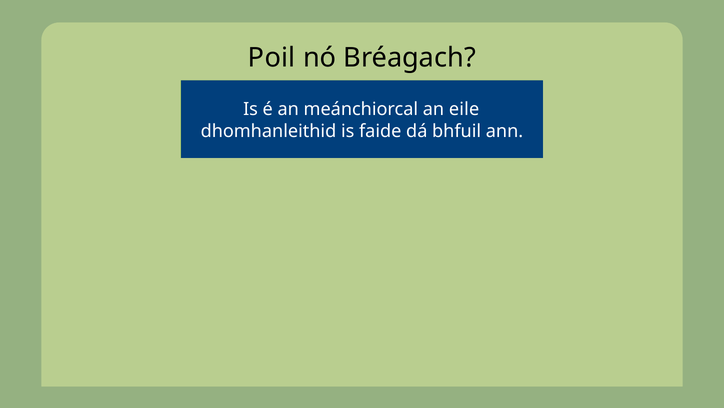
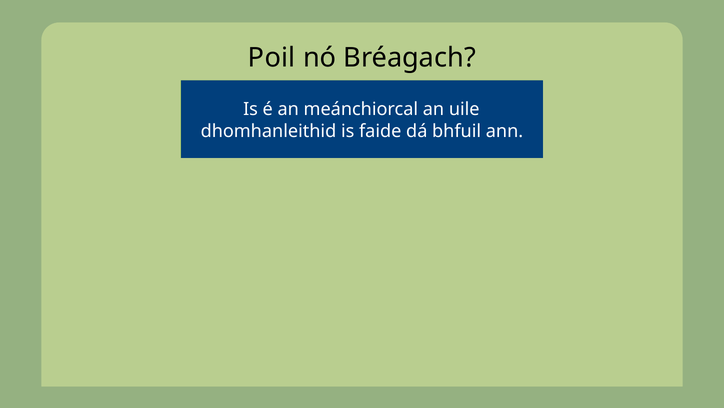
eile: eile -> uile (464, 109)
